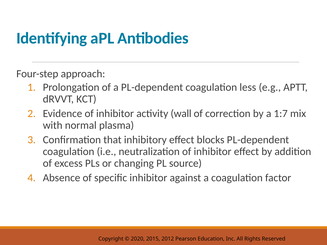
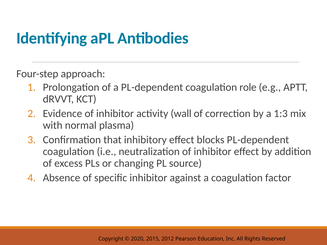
less: less -> role (248, 87)
1:7: 1:7 -> 1:3 (281, 114)
